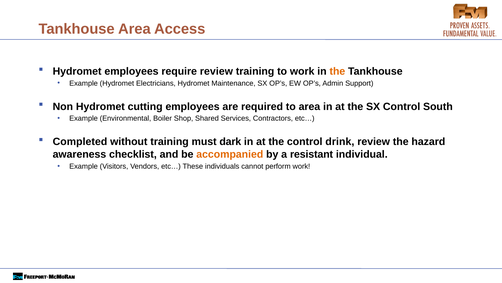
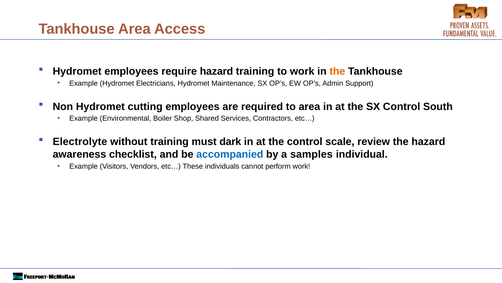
require review: review -> hazard (216, 71)
Completed: Completed -> Electrolyte (80, 141)
drink: drink -> scale (340, 141)
accompanied colour: orange -> blue (230, 154)
resistant: resistant -> samples (311, 154)
